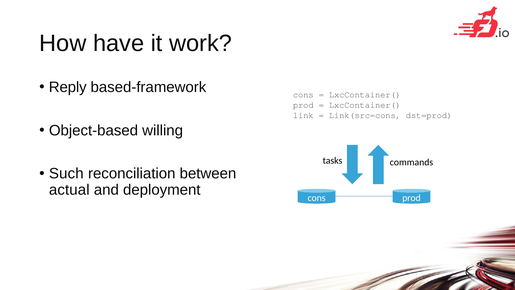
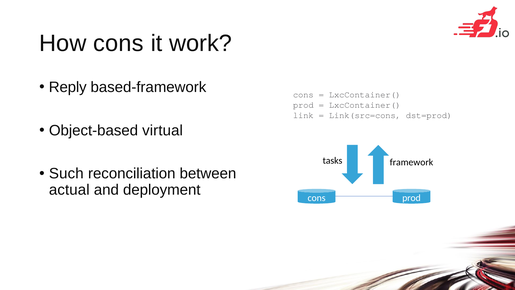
How have: have -> cons (118, 43)
willing: willing -> virtual (163, 130)
commands: commands -> framework (411, 162)
